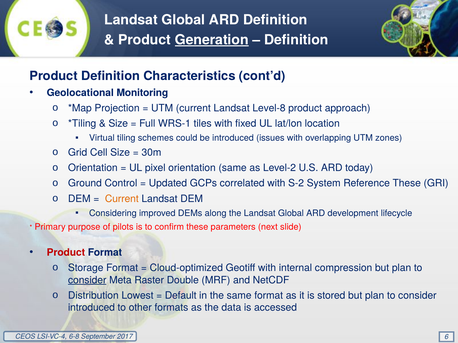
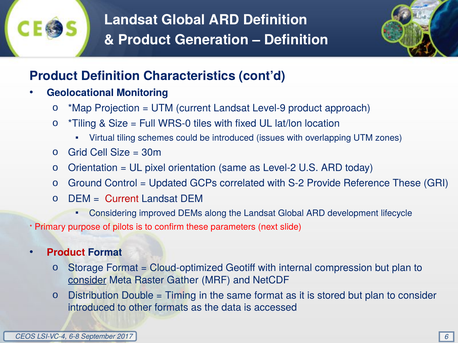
Generation underline: present -> none (212, 40)
Level-8: Level-8 -> Level-9 (269, 108)
WRS-1: WRS-1 -> WRS-0 (174, 124)
System: System -> Provide (324, 184)
Current colour: orange -> red (122, 199)
Double: Double -> Gather (183, 280)
Lowest: Lowest -> Double (138, 296)
Default: Default -> Timing (181, 296)
